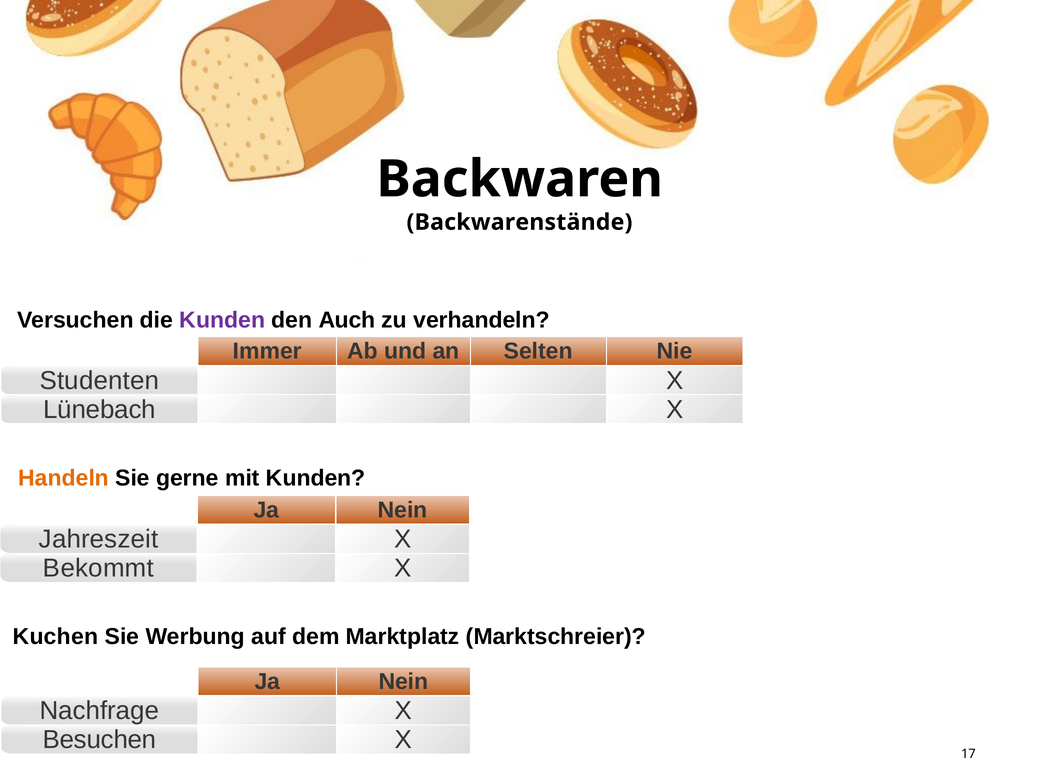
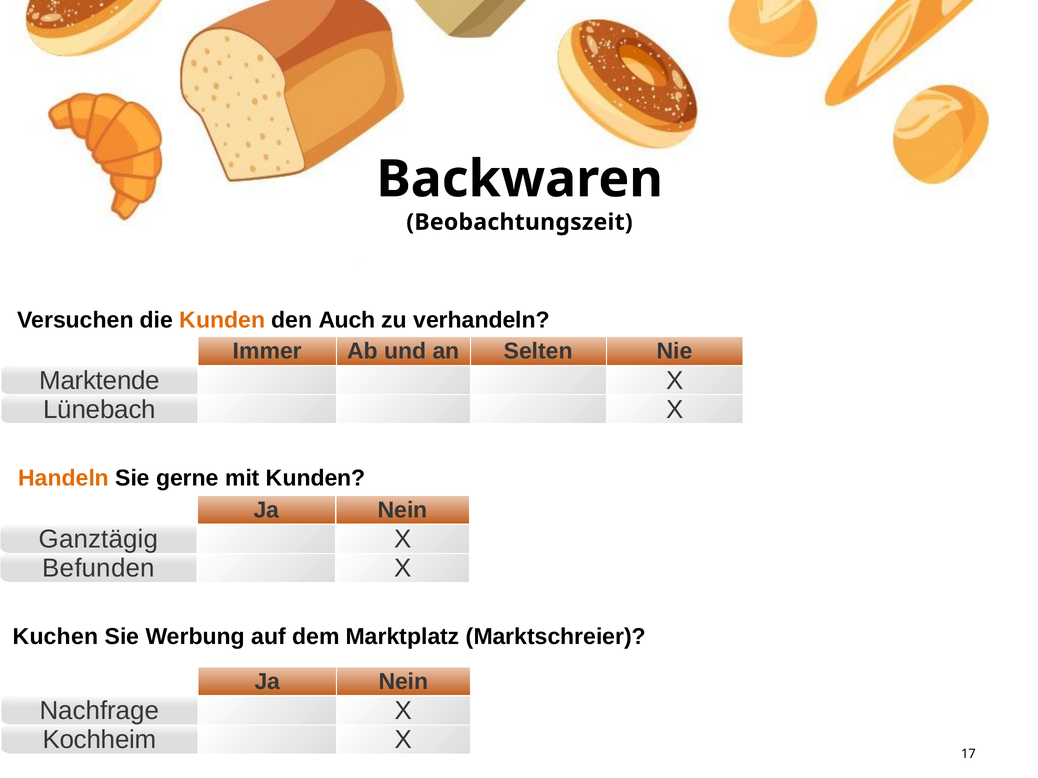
Backwarenstände: Backwarenstände -> Beobachtungszeit (519, 222)
Kunden colour: purple -> orange (222, 321)
Studenten: Studenten -> Marktende (100, 381)
Jahreszeit: Jahreszeit -> Ganztägig (99, 540)
Bekommt: Bekommt -> Befunden (99, 569)
Besuchen: Besuchen -> Kochheim (100, 740)
